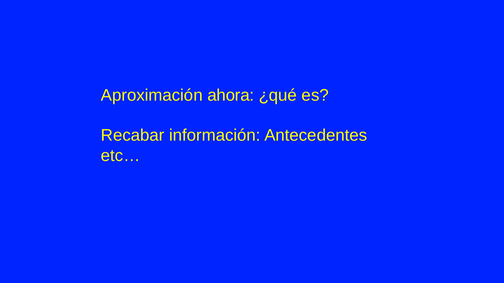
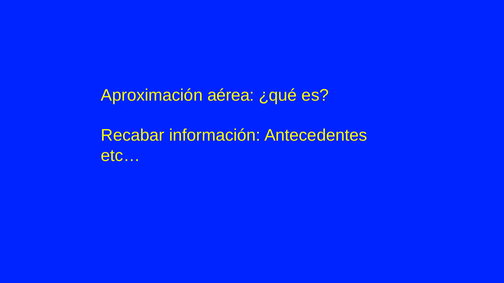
ahora: ahora -> aérea (231, 95)
